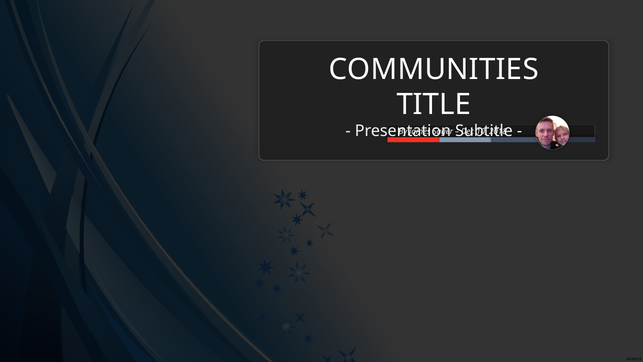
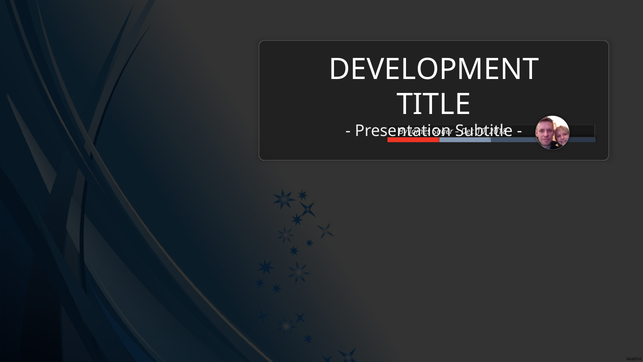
COMMUNITIES: COMMUNITIES -> DEVELOPMENT (434, 69)
